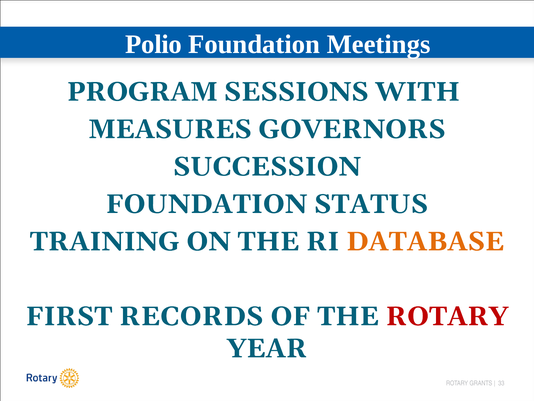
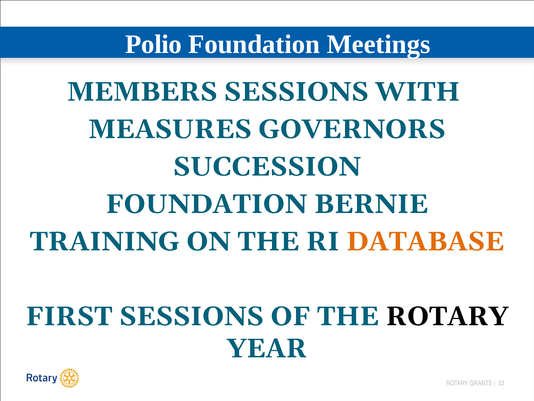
PROGRAM: PROGRAM -> MEMBERS (142, 92)
STATUS: STATUS -> BERNIE (371, 204)
FIRST RECORDS: RECORDS -> SESSIONS (191, 316)
ROTARY colour: red -> black (447, 316)
